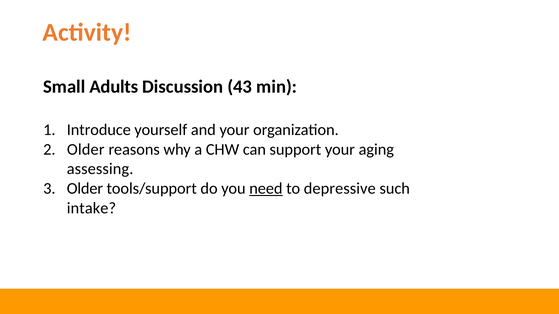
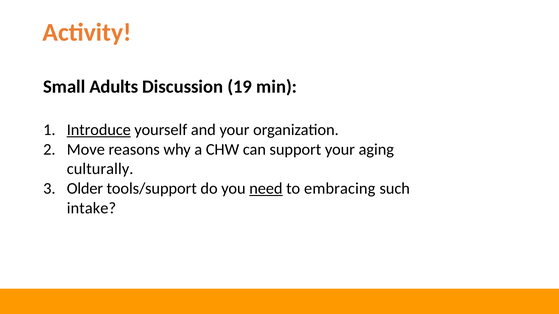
43: 43 -> 19 (240, 87)
Introduce underline: none -> present (99, 130)
Older: Older -> Move (86, 150)
assessing: assessing -> culturally (100, 169)
depressive: depressive -> embracing (340, 189)
